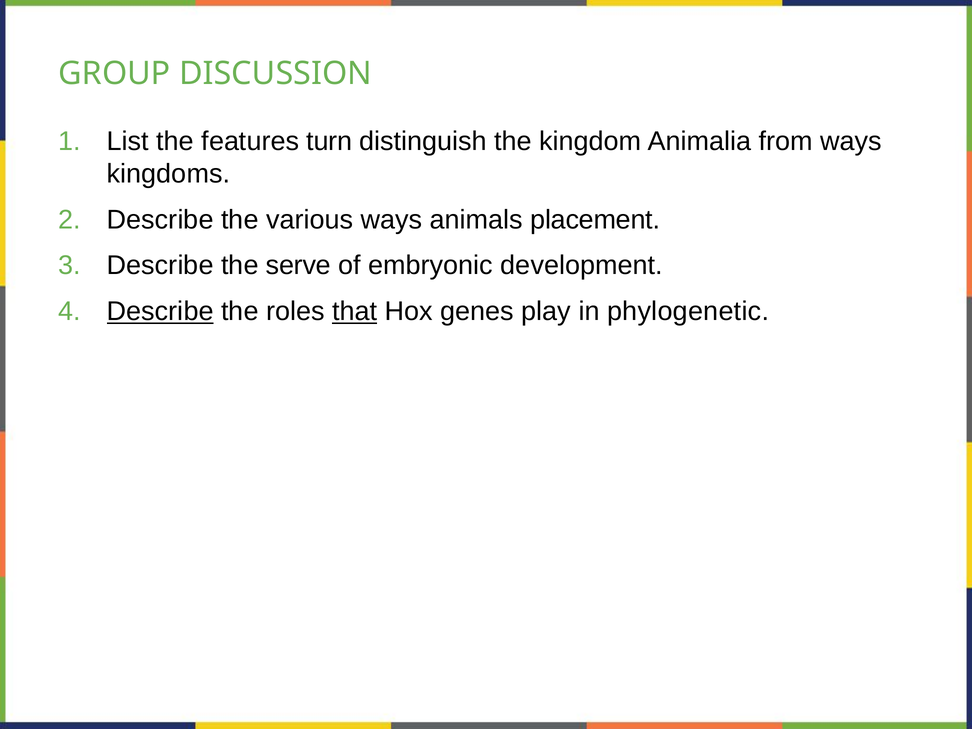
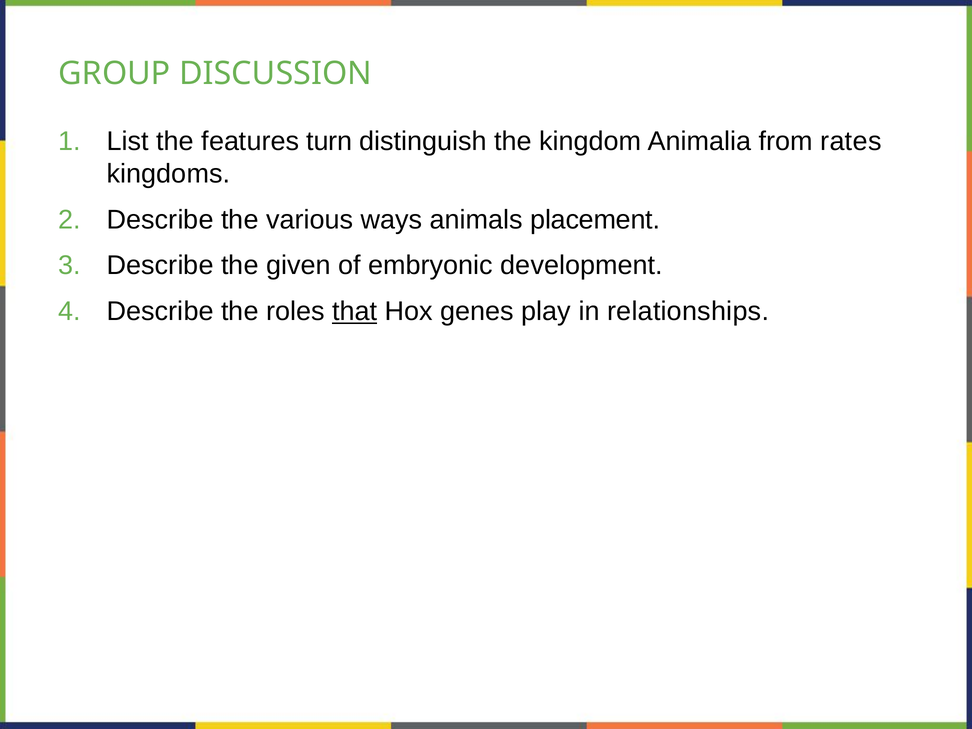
from ways: ways -> rates (851, 141)
serve: serve -> given (298, 266)
Describe underline: present -> none (160, 311)
phylogenetic: phylogenetic -> relationships (688, 311)
